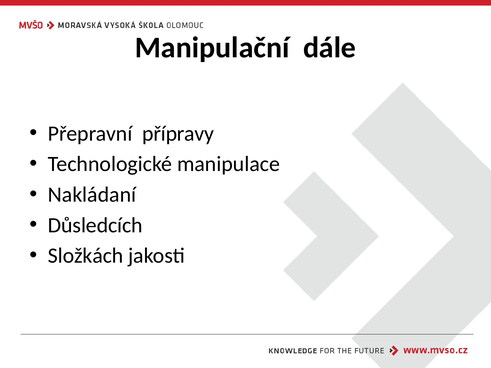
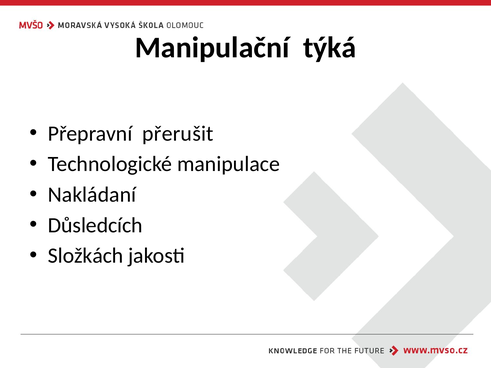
dále: dále -> týká (330, 48)
přípravy: přípravy -> přerušit (178, 134)
